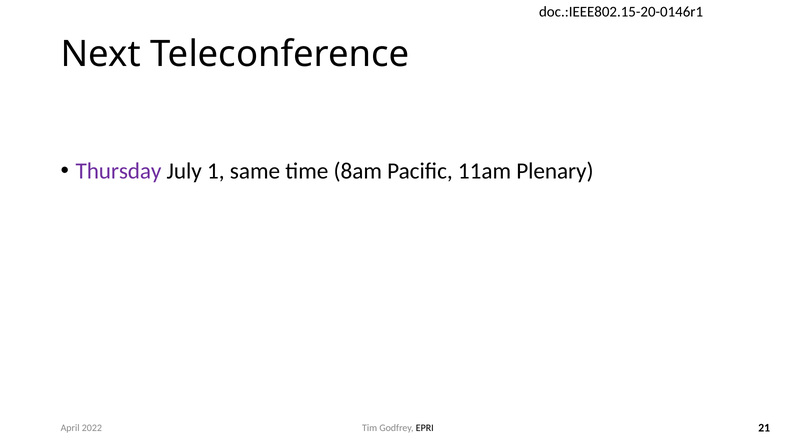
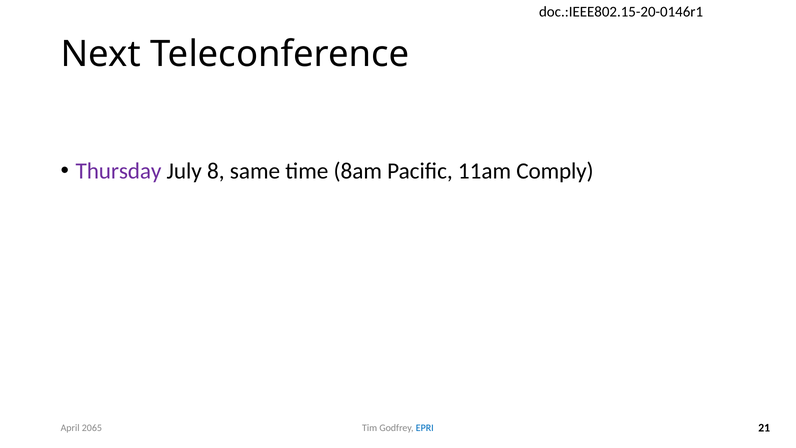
1: 1 -> 8 (216, 171)
Plenary: Plenary -> Comply (555, 171)
EPRI colour: black -> blue (425, 427)
2022: 2022 -> 2065 (92, 428)
